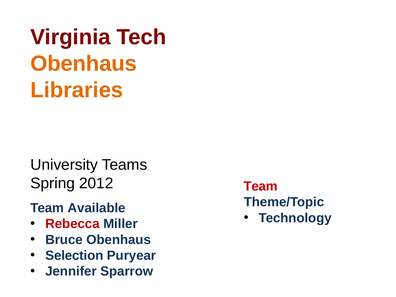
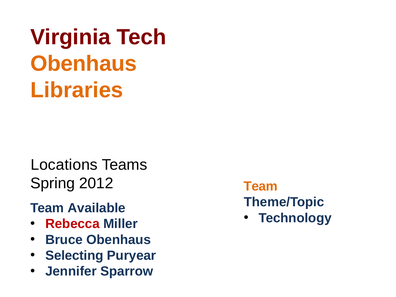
University: University -> Locations (64, 165)
Team colour: red -> orange (261, 186)
Selection: Selection -> Selecting (74, 256)
